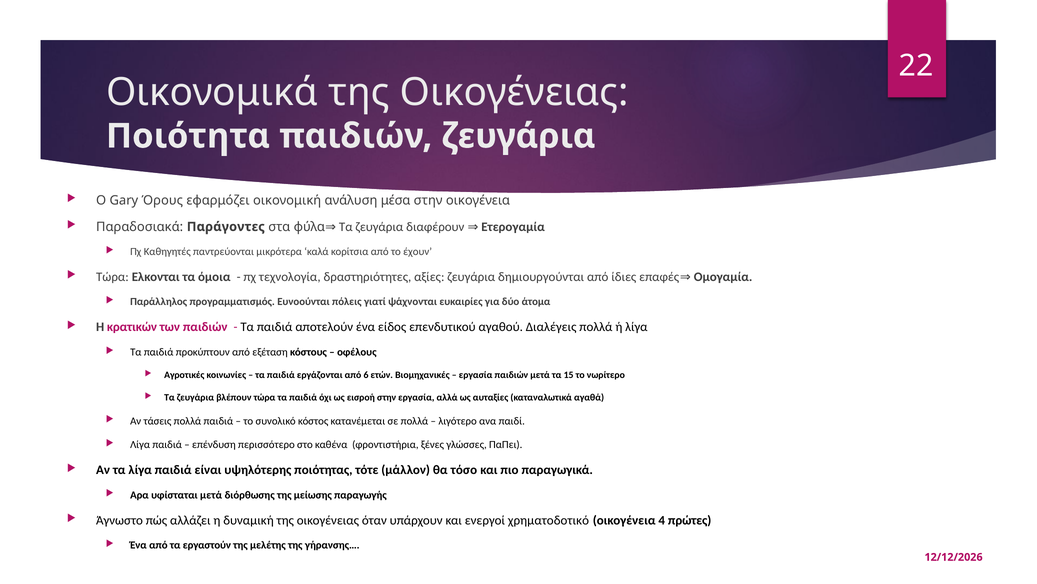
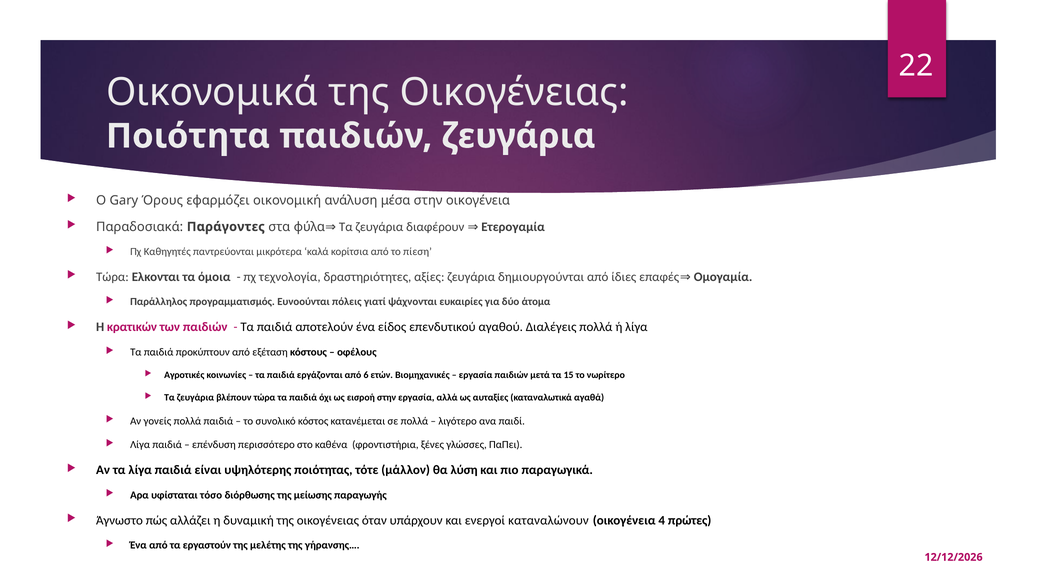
έχουν: έχουν -> πίεση (418, 251)
τάσεις: τάσεις -> γονείς (157, 421)
τόσο: τόσο -> λύση (464, 470)
υφίσταται μετά: μετά -> τόσο (211, 494)
χρηματοδοτικό: χρηματοδοτικό -> καταναλώνουν (548, 520)
